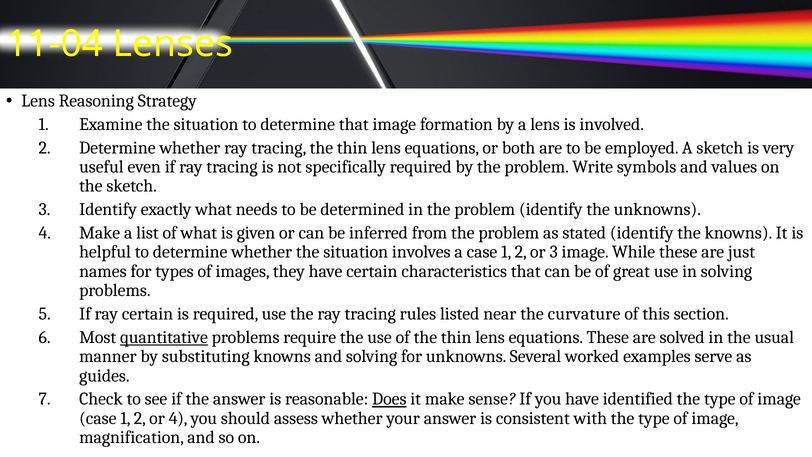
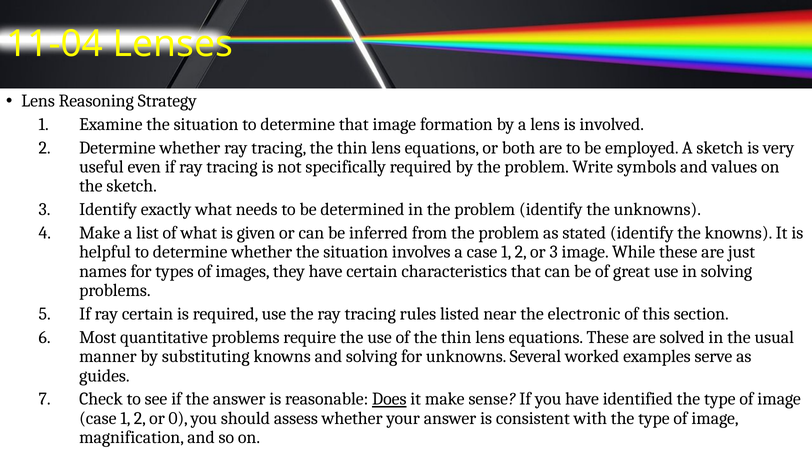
curvature: curvature -> electronic (584, 314)
quantitative underline: present -> none (164, 337)
or 4: 4 -> 0 (178, 418)
